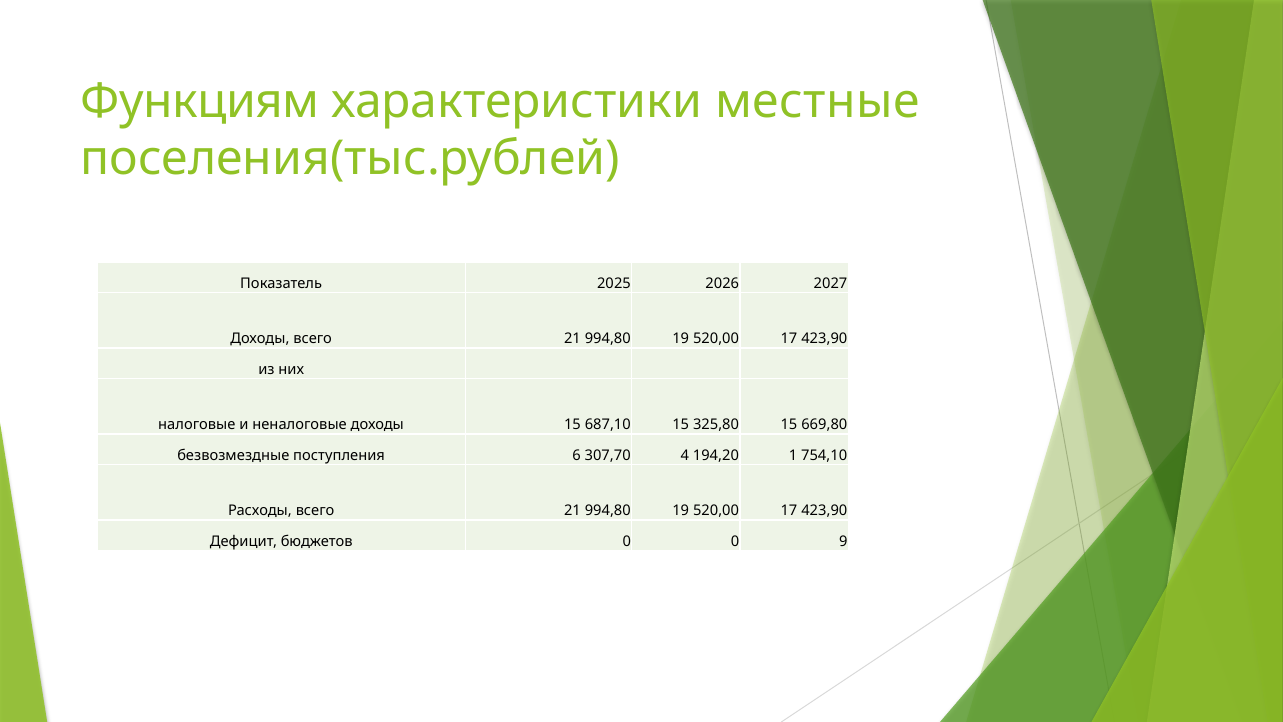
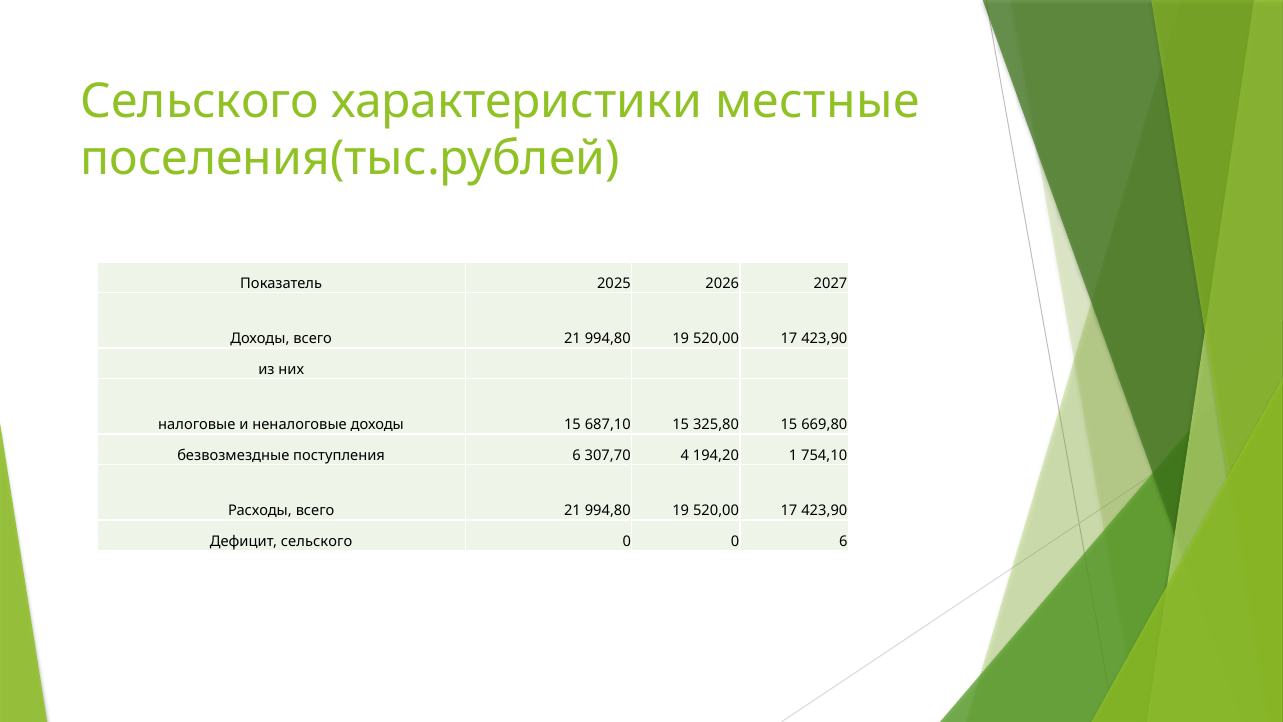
Функциям: Функциям -> Сельского (200, 101)
Дефицит бюджетов: бюджетов -> сельского (317, 541)
0 9: 9 -> 6 (843, 541)
